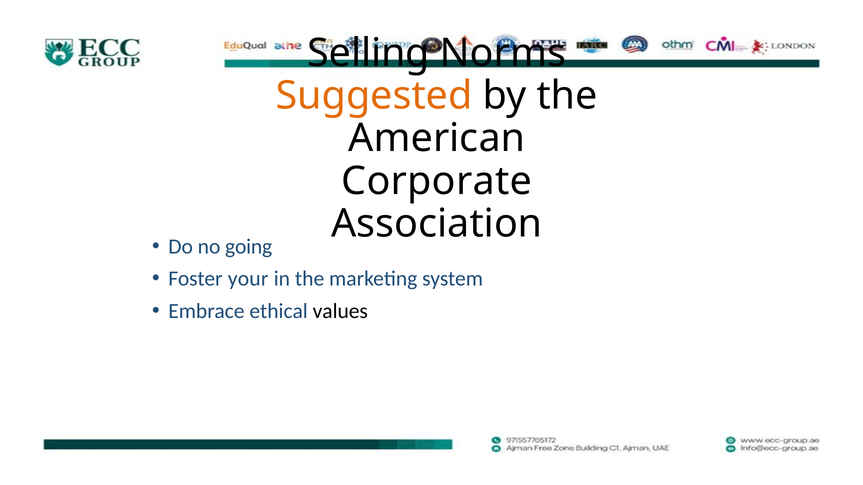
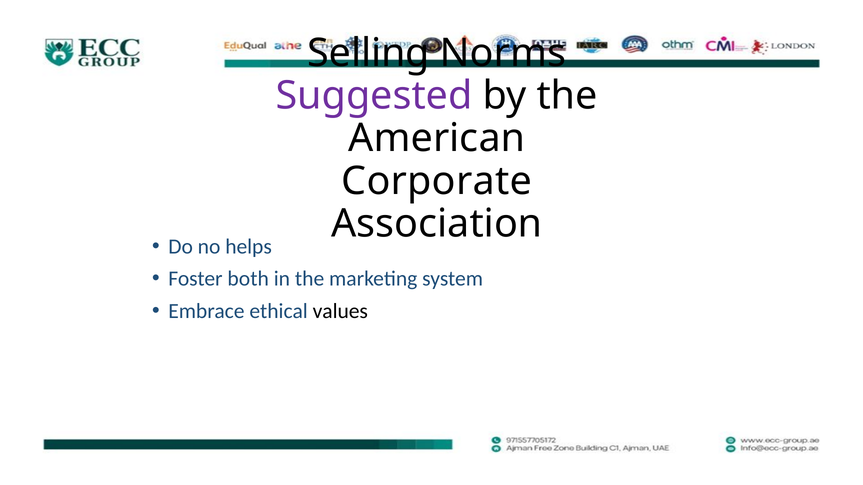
Suggested colour: orange -> purple (374, 96)
going: going -> helps (249, 247)
your: your -> both (248, 279)
